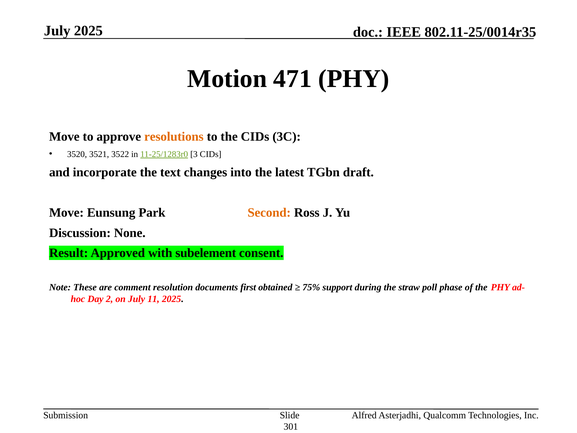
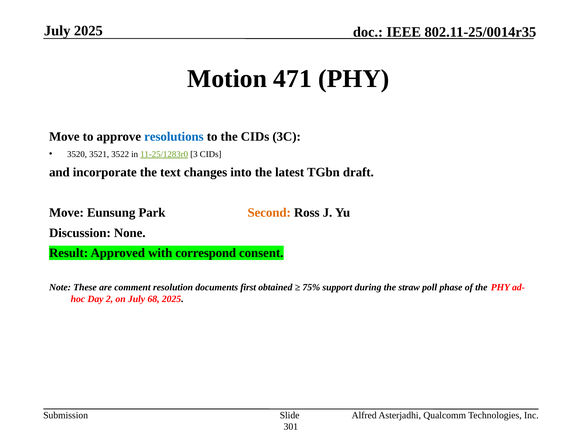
resolutions colour: orange -> blue (174, 137)
subelement: subelement -> correspond (206, 253)
11: 11 -> 68 (154, 299)
